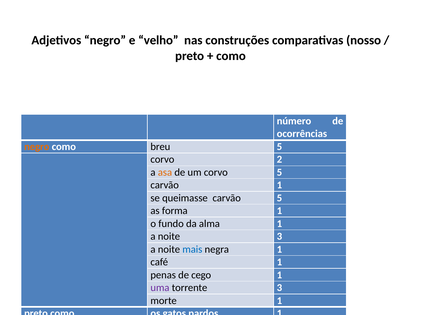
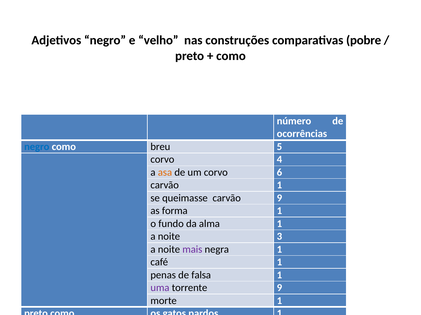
nosso: nosso -> pobre (364, 41)
negro colour: orange -> blue (37, 147)
2: 2 -> 4 (279, 160)
corvo 5: 5 -> 6 (279, 173)
carvão 5: 5 -> 9 (279, 198)
mais colour: blue -> purple (192, 250)
cego: cego -> falsa (201, 276)
torrente 3: 3 -> 9 (279, 288)
